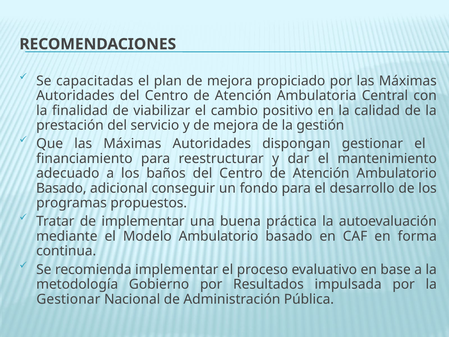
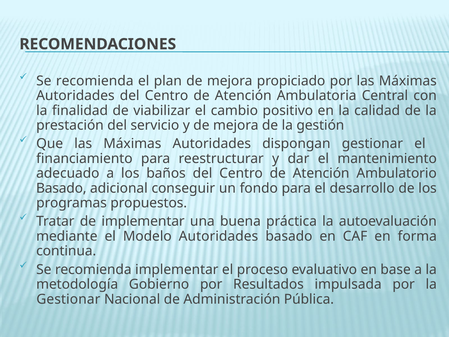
capacitadas: capacitadas -> recomienda (95, 81)
Modelo Ambulatorio: Ambulatorio -> Autoridades (218, 236)
